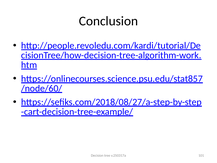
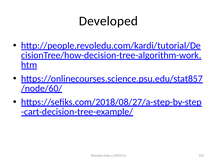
Conclusion: Conclusion -> Developed (108, 21)
